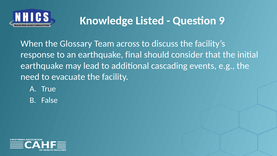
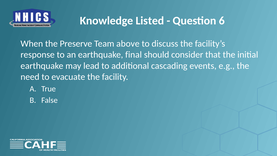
9: 9 -> 6 (222, 21)
Glossary: Glossary -> Preserve (76, 44)
across: across -> above (128, 44)
